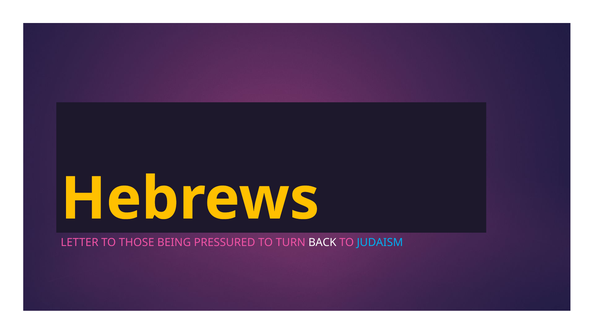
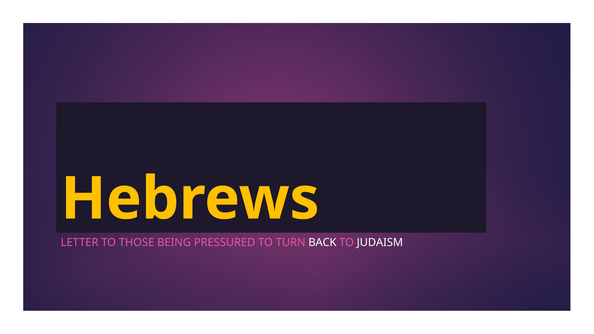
JUDAISM colour: light blue -> white (380, 242)
